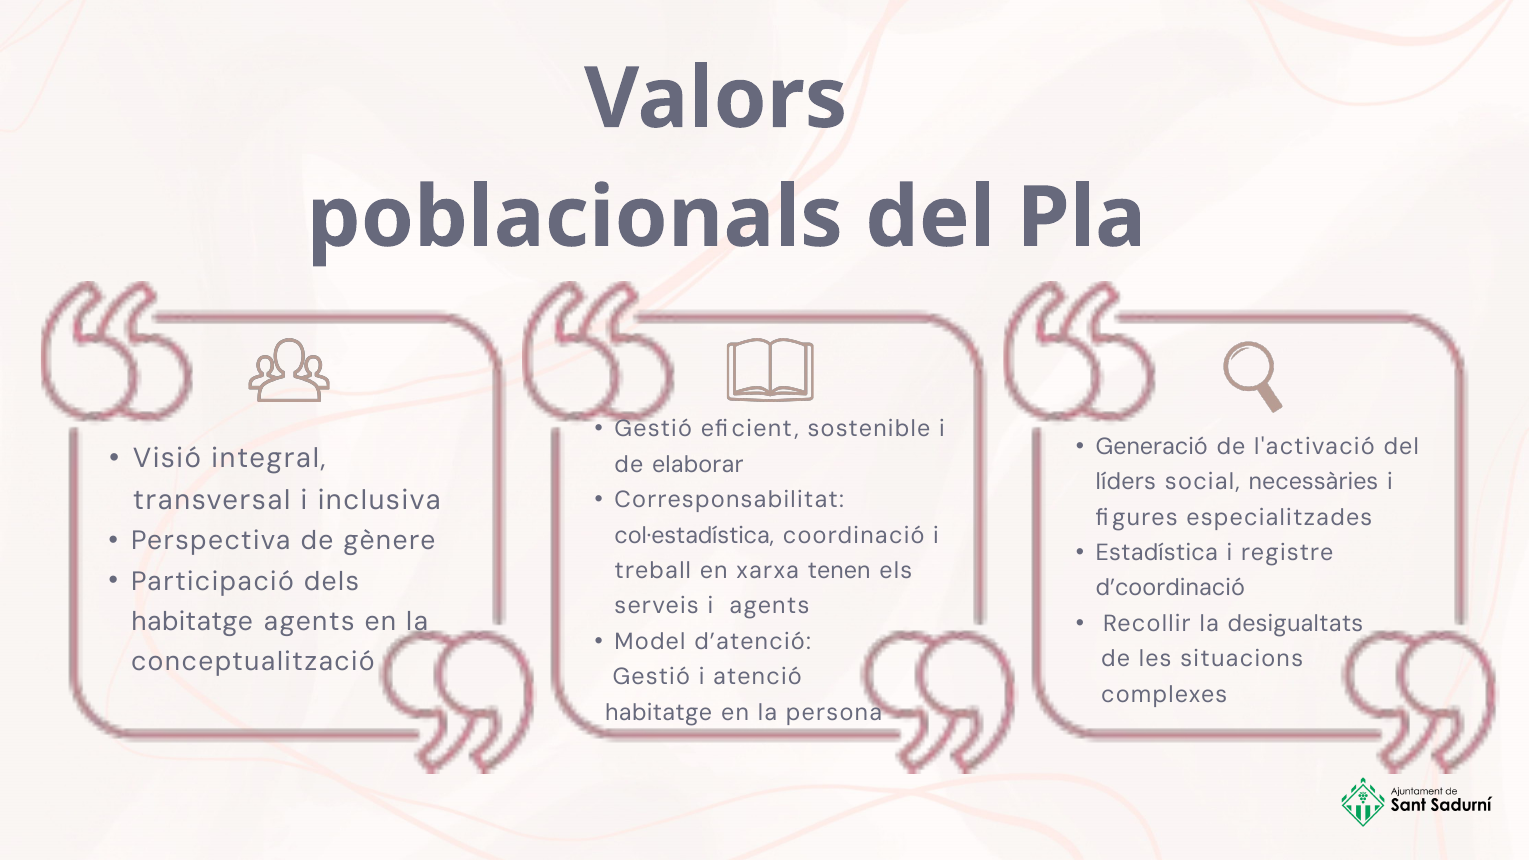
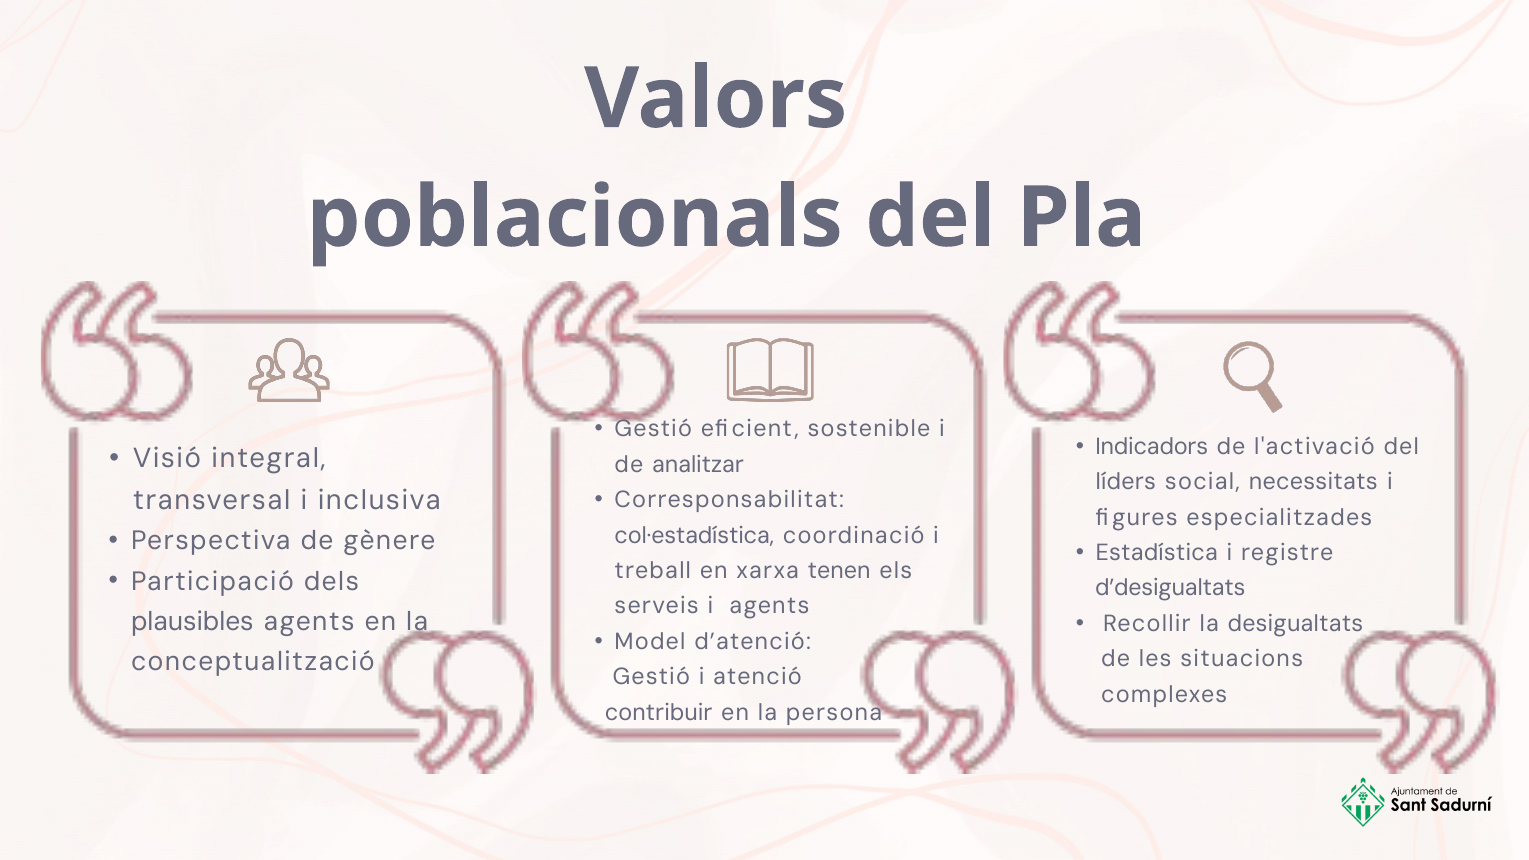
Generació: Generació -> Indicadors (1152, 447)
elaborar: elaborar -> analitzar (698, 465)
necessàries: necessàries -> necessitats (1313, 482)
d’coordinació: d’coordinació -> d’desigualtats (1170, 588)
habitatge: habitatge -> plausibles (192, 622)
habitatge: habitatge -> contribuir (659, 712)
